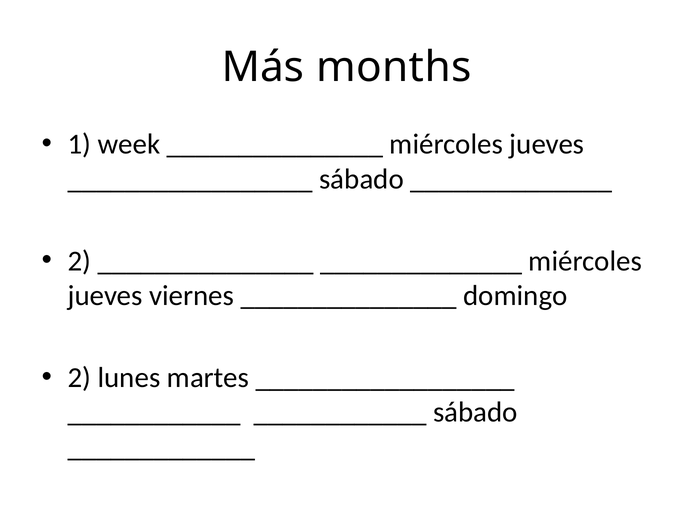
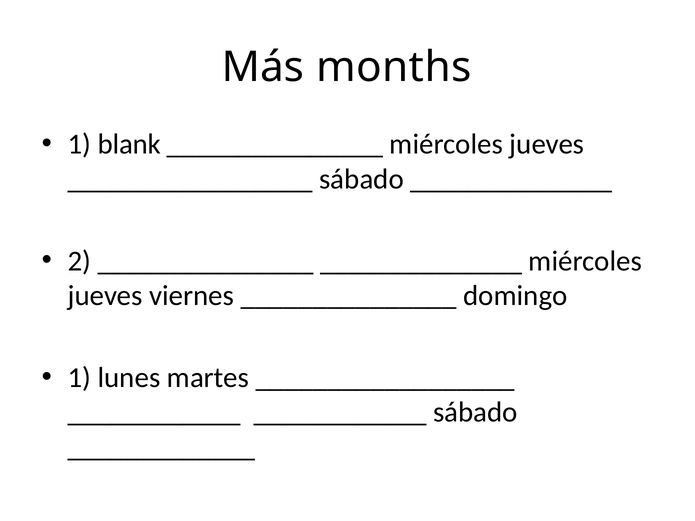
week: week -> blank (129, 144)
2: 2 -> 1 (79, 378)
